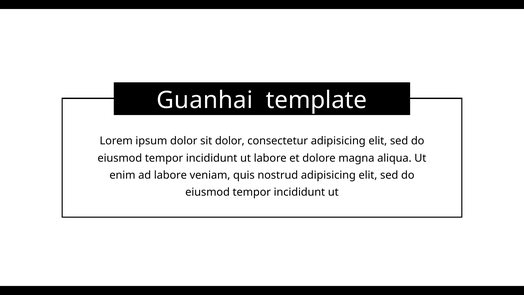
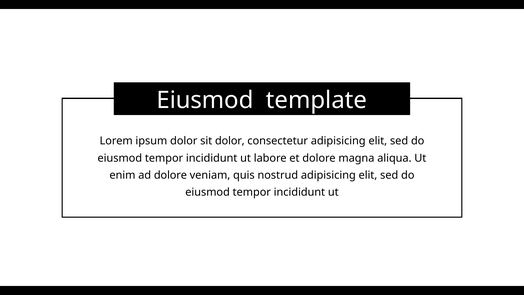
Guanhai: Guanhai -> Eiusmod (205, 100)
ad labore: labore -> dolore (170, 175)
